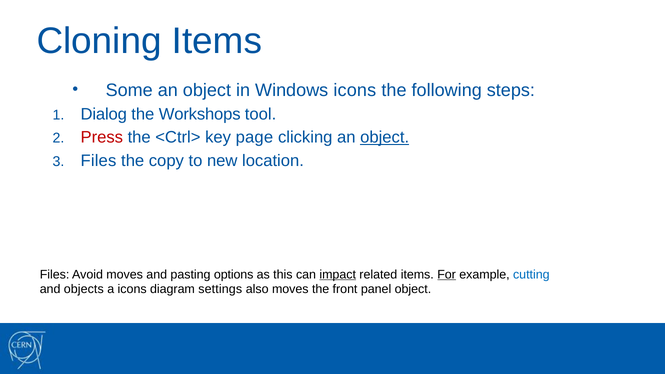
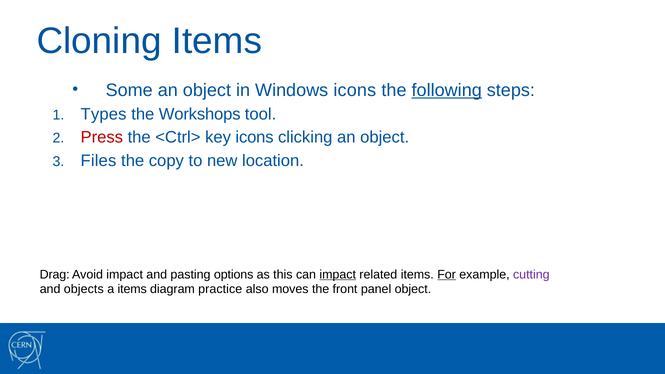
following underline: none -> present (447, 90)
Dialog: Dialog -> Types (104, 114)
key page: page -> icons (255, 138)
object underline: present -> none (385, 138)
Files: Files -> Drag (55, 274)
Avoid moves: moves -> impact (125, 274)
cutting colour: blue -> purple (531, 274)
a icons: icons -> items (132, 289)
settings: settings -> practice (220, 289)
